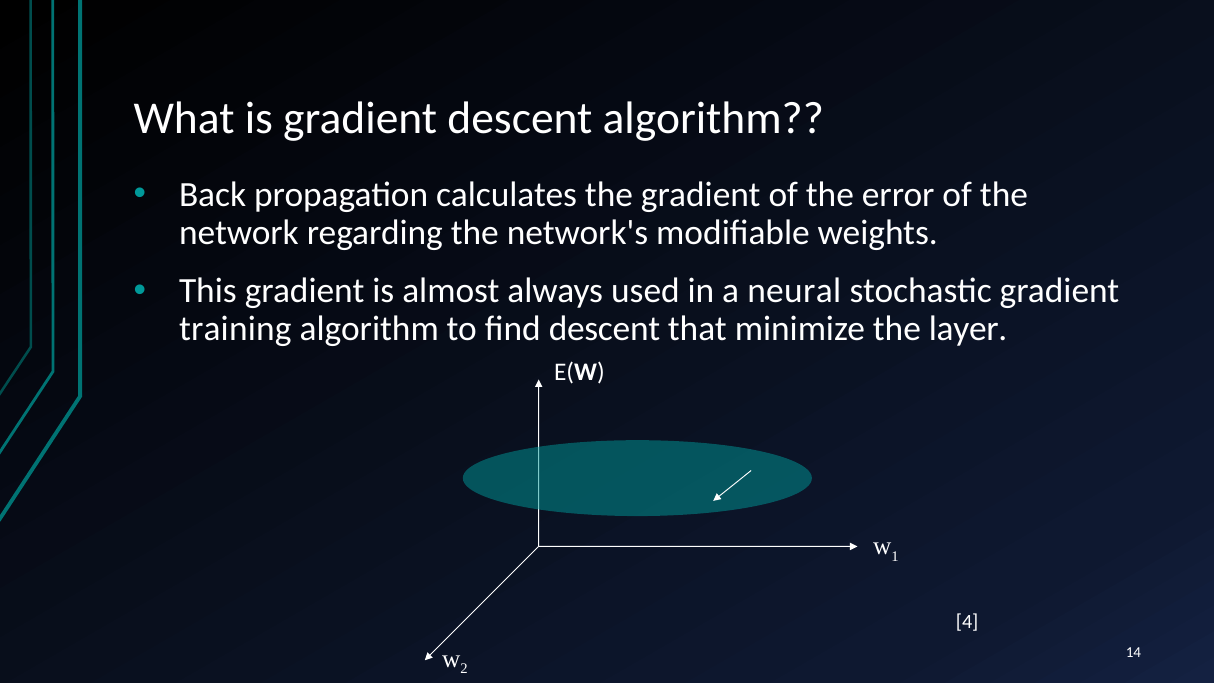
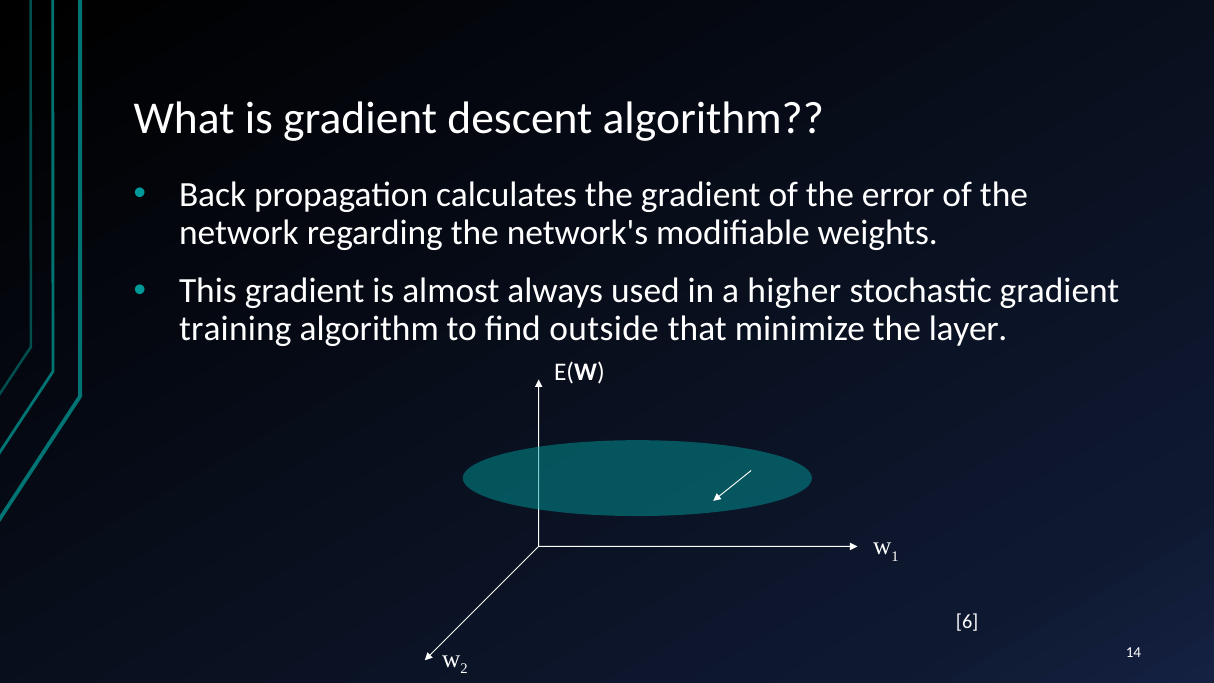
neural: neural -> higher (794, 291)
find descent: descent -> outside (604, 329)
4: 4 -> 6 (967, 621)
